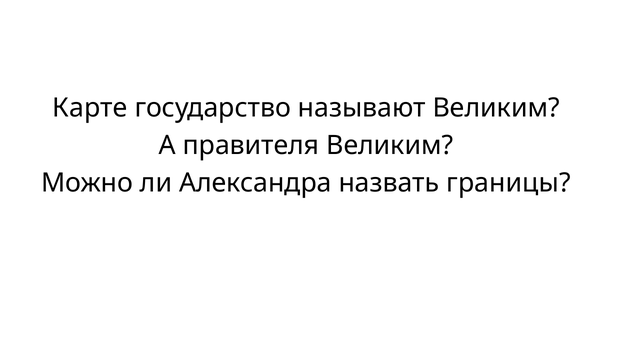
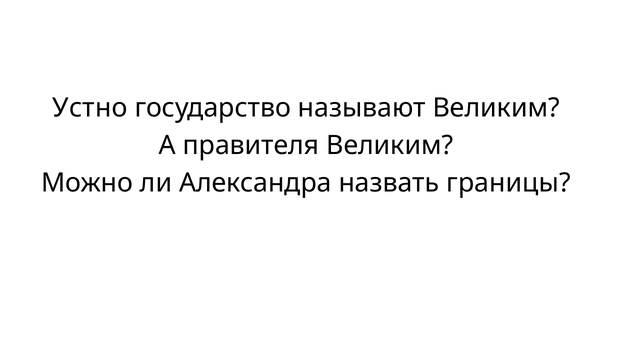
Карте: Карте -> Устно (90, 108)
